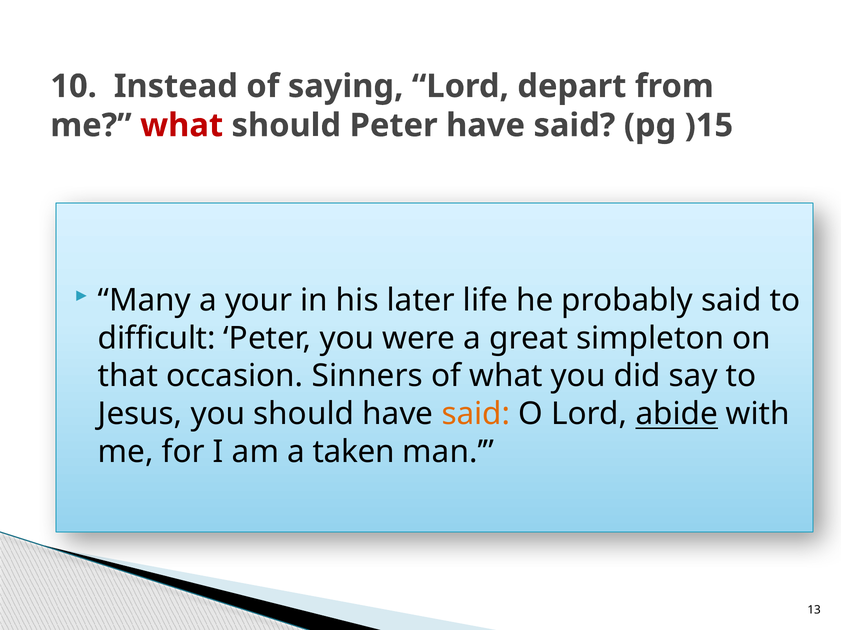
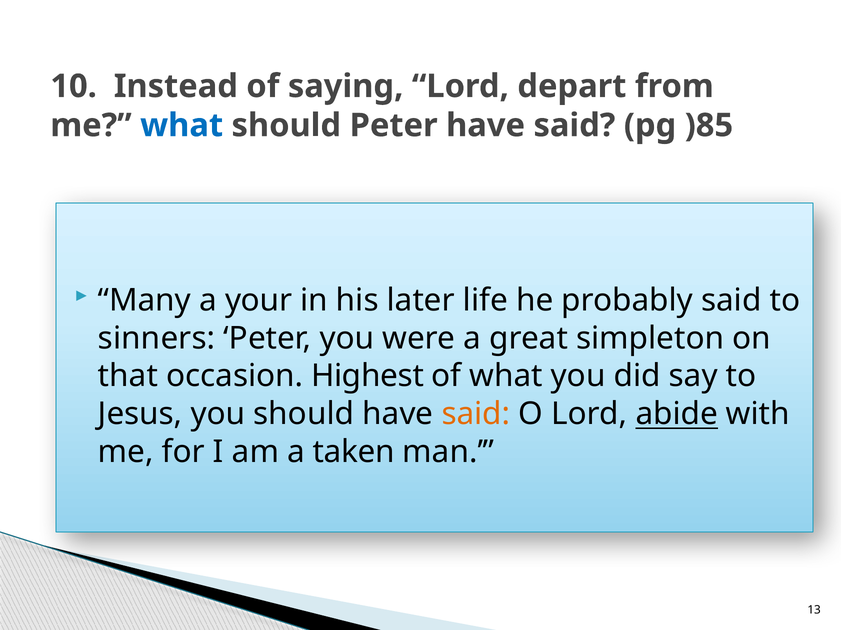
what colour: red -> blue (182, 126)
)15: )15 -> )85 (709, 126)
difficult: difficult -> sinners (157, 339)
Sinners: Sinners -> Highest (367, 376)
